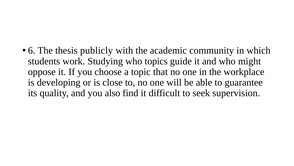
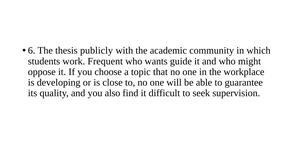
Studying: Studying -> Frequent (105, 61)
topics: topics -> wants (156, 61)
